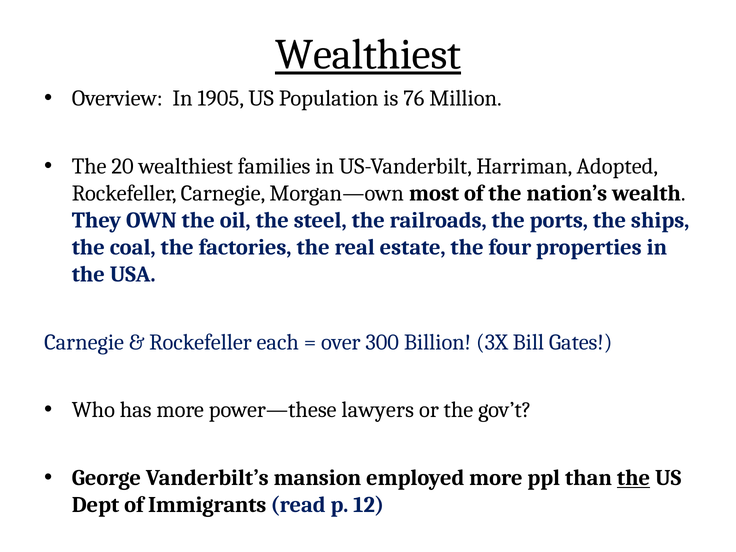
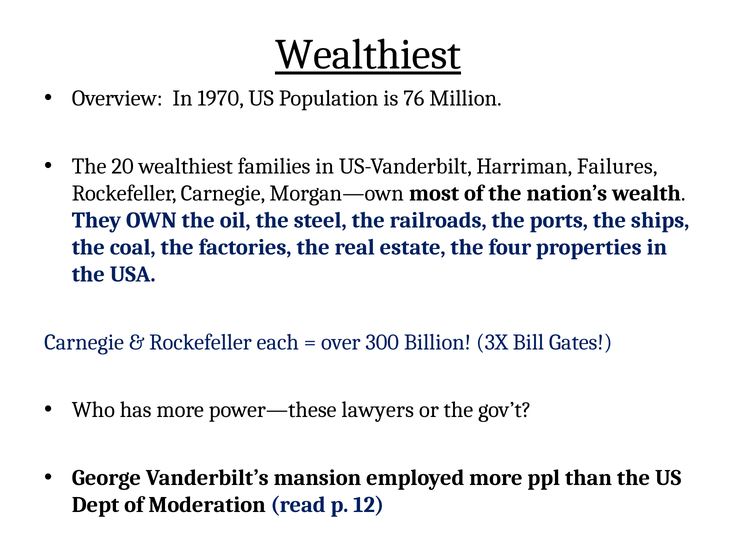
1905: 1905 -> 1970 (221, 98)
Adopted: Adopted -> Failures (617, 166)
the underline: present -> none (634, 478)
Immigrants: Immigrants -> Moderation (207, 505)
